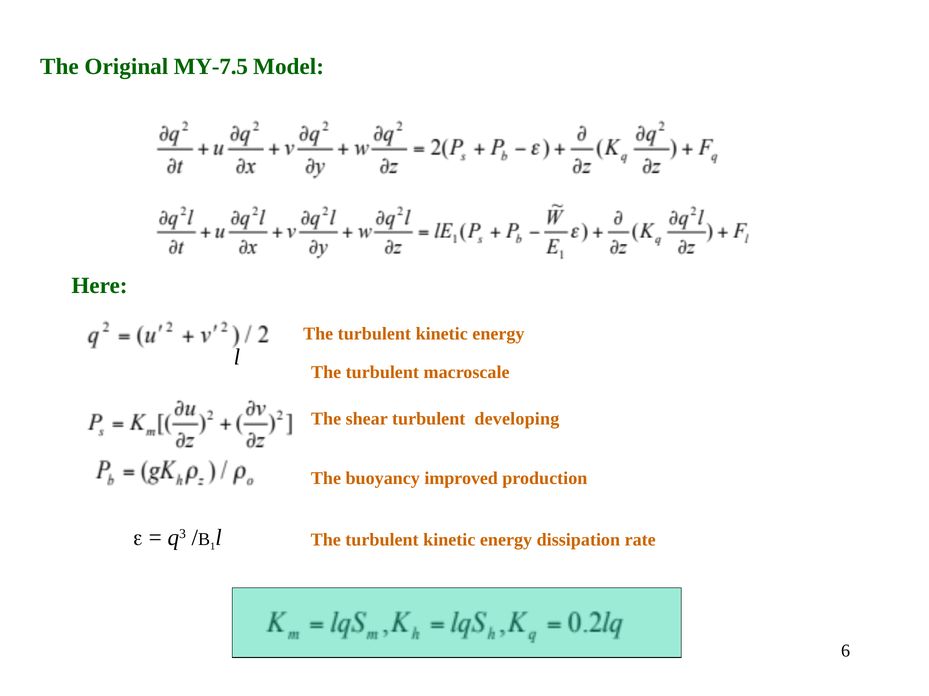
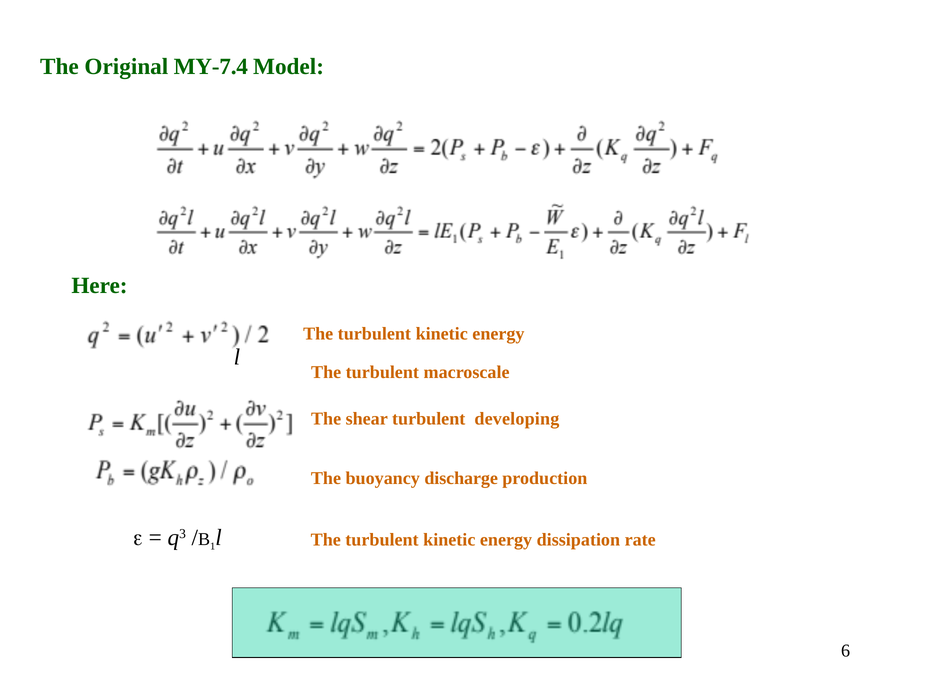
MY-7.5: MY-7.5 -> MY-7.4 (211, 67)
improved: improved -> discharge (461, 479)
